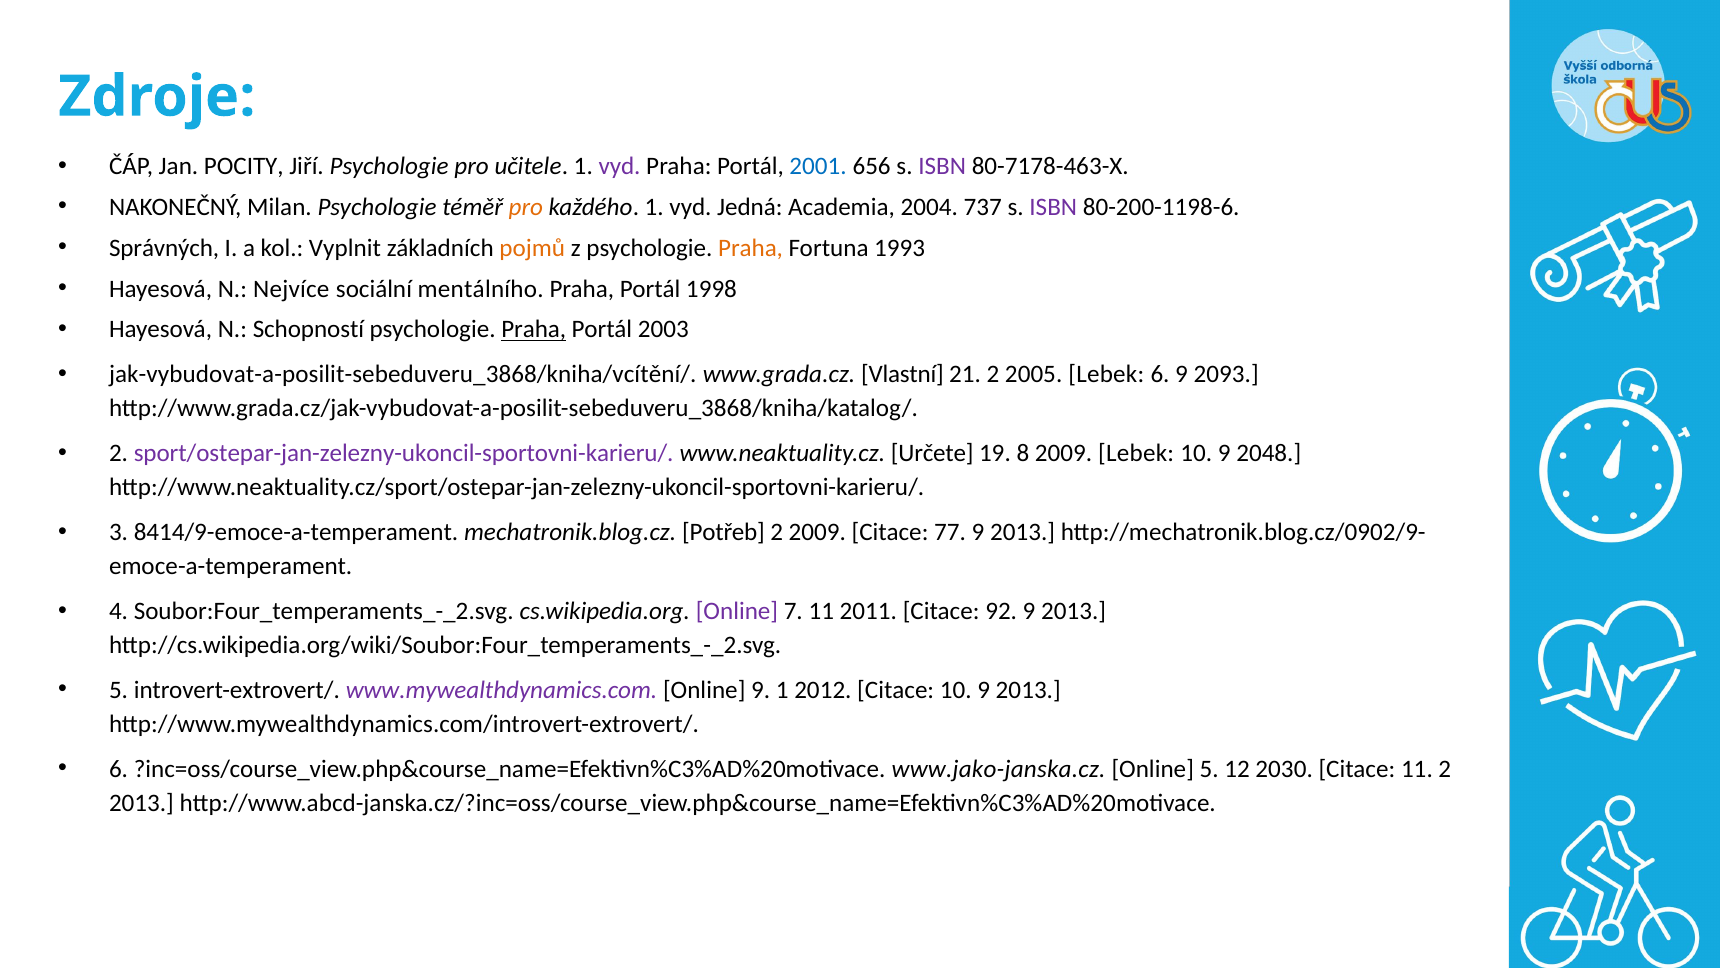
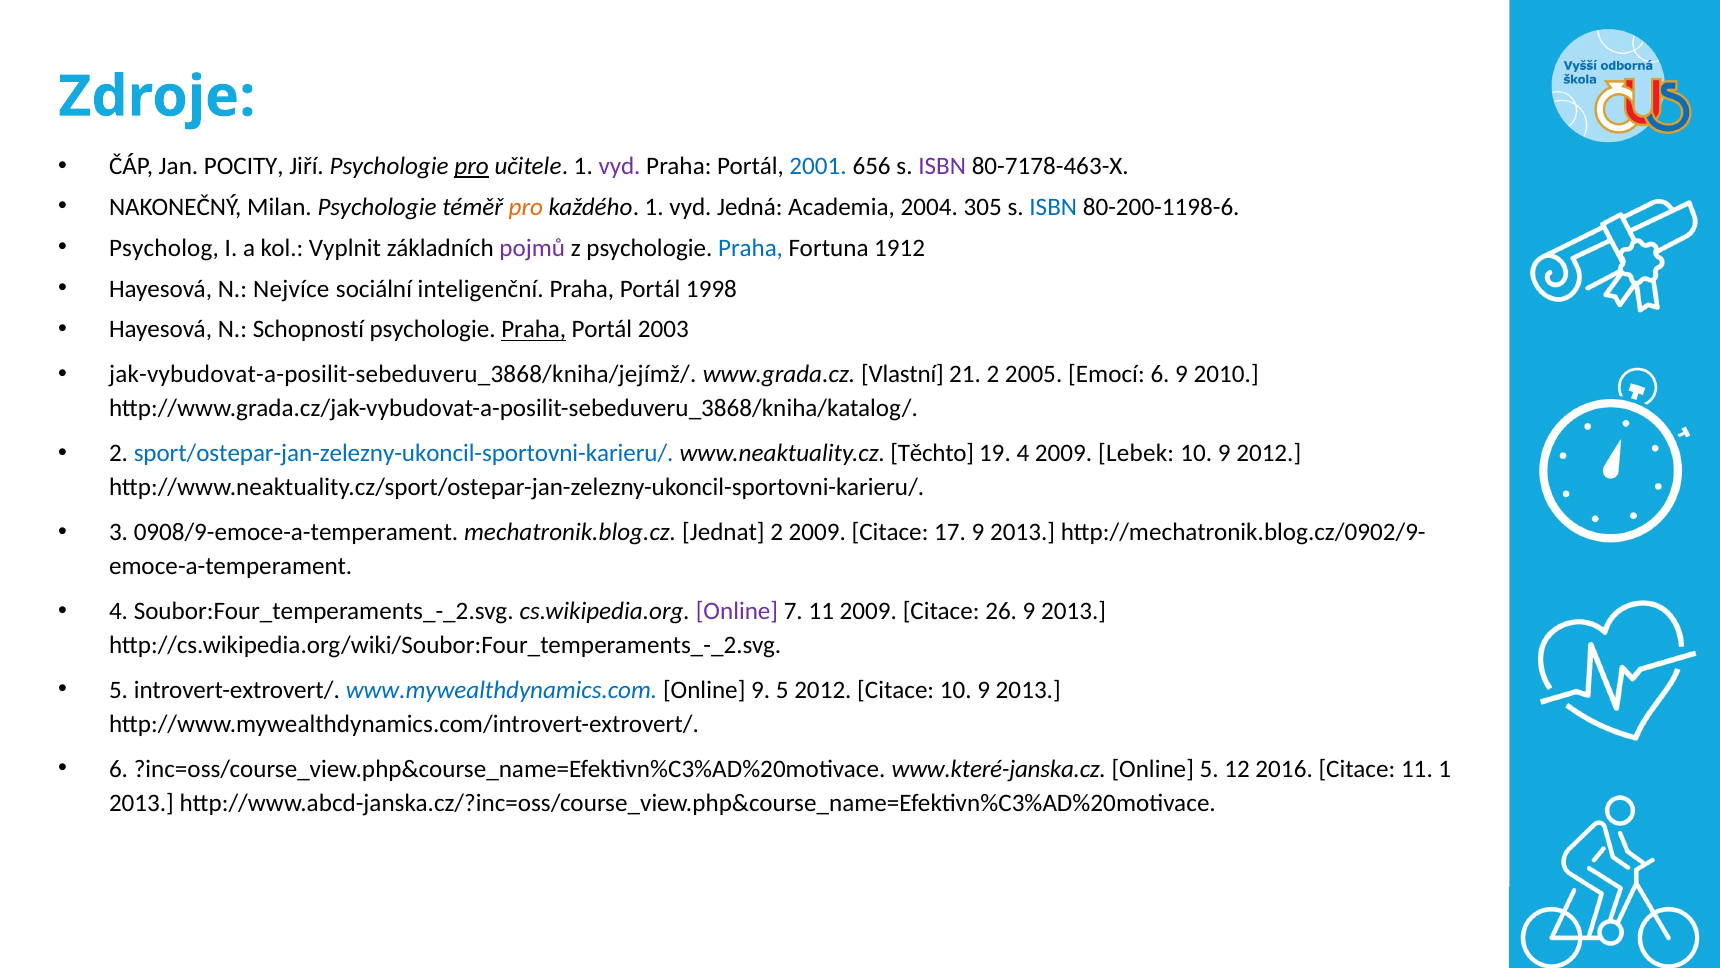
pro underline: none -> present (472, 166)
737: 737 -> 305 (983, 207)
ISBN colour: purple -> blue (1053, 207)
Správných: Správných -> Psycholog (164, 248)
pojmů colour: orange -> purple (532, 248)
Praha colour: orange -> blue (751, 248)
1993: 1993 -> 1912 (900, 248)
mentálního: mentálního -> inteligenční (481, 289)
jak-vybudovat-a-posilit-sebeduveru_3868/kniha/vcítění/: jak-vybudovat-a-posilit-sebeduveru_3868/kniha/vcítění/ -> jak-vybudovat-a-posilit-sebeduveru_3868/kniha/jejímž/ (403, 374)
2005 Lebek: Lebek -> Emocí (1106, 374)
2093: 2093 -> 2010 (1226, 374)
sport/ostepar-jan-zelezny-ukoncil-sportovni-karieru/ colour: purple -> blue (404, 453)
Určete: Určete -> Těchto (932, 453)
19 8: 8 -> 4 (1023, 453)
9 2048: 2048 -> 2012 (1269, 453)
8414/9-emoce-a-temperament: 8414/9-emoce-a-temperament -> 0908/9-emoce-a-temperament (296, 532)
Potřeb: Potřeb -> Jednat (723, 532)
77: 77 -> 17 (950, 532)
11 2011: 2011 -> 2009 (868, 611)
92: 92 -> 26 (1001, 611)
www.mywealthdynamics.com colour: purple -> blue (501, 690)
9 1: 1 -> 5 (782, 690)
www.jako-janska.cz: www.jako-janska.cz -> www.které-janska.cz (999, 768)
2030: 2030 -> 2016 (1284, 768)
11 2: 2 -> 1 (1445, 768)
